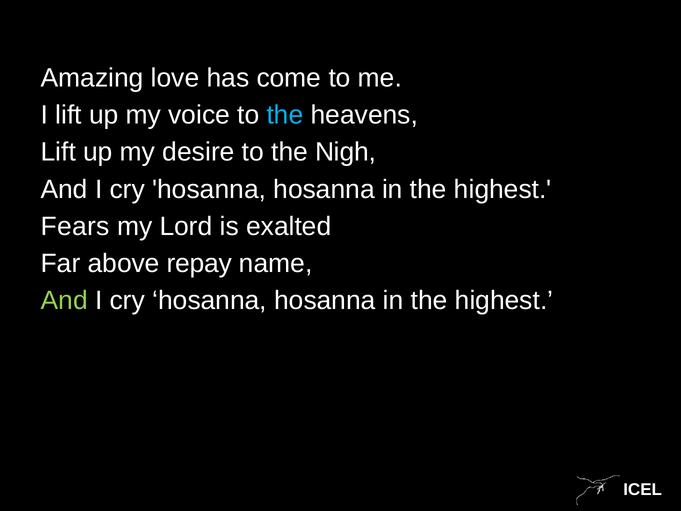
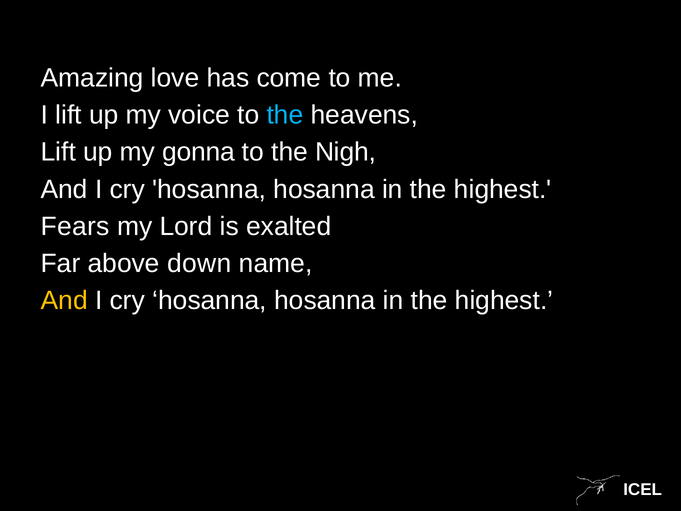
desire: desire -> gonna (199, 152)
repay: repay -> down (199, 263)
And colour: light green -> yellow (64, 300)
